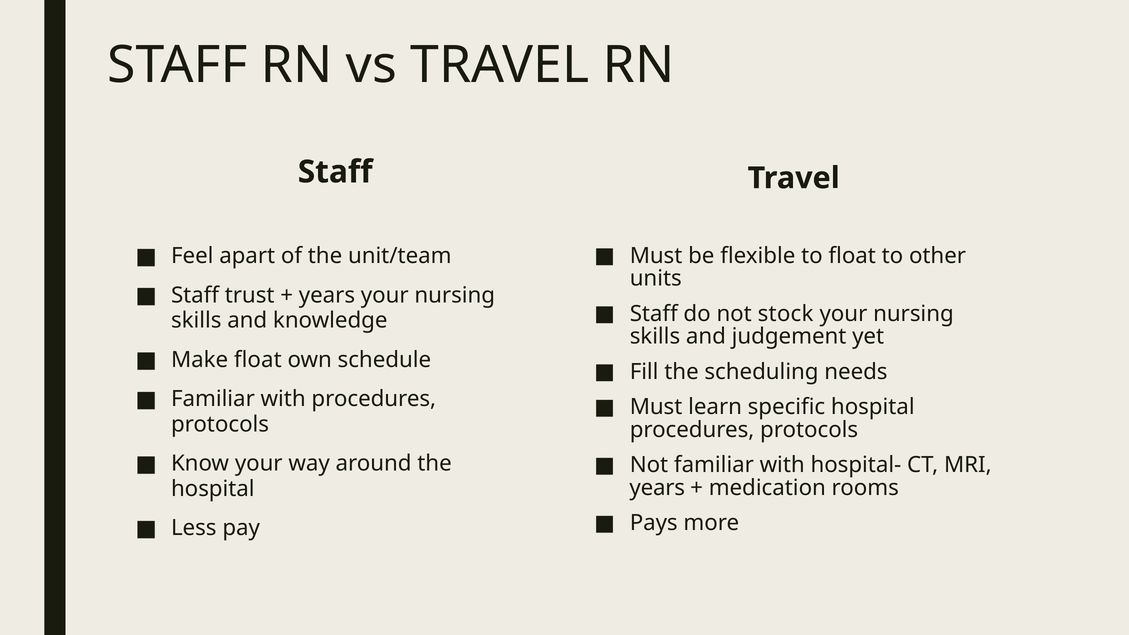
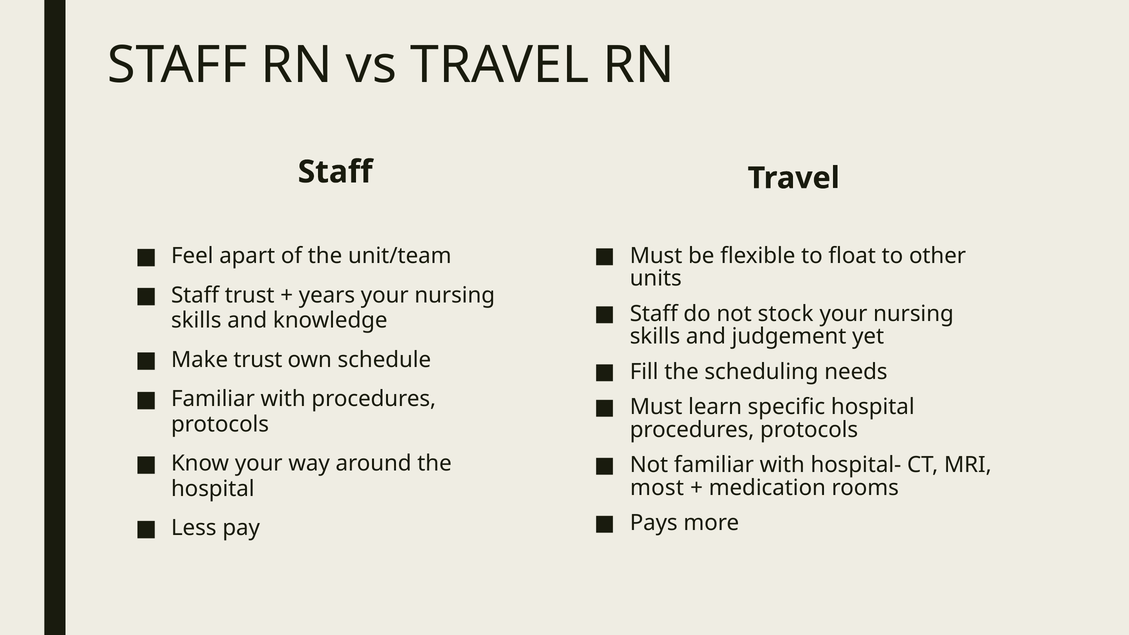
Make float: float -> trust (258, 360)
years: years -> most (657, 488)
